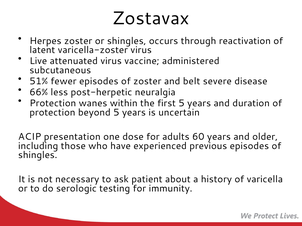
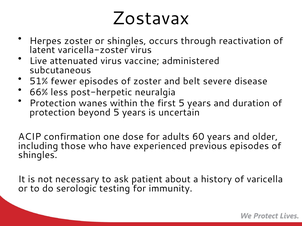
presentation: presentation -> confirmation (72, 137)
